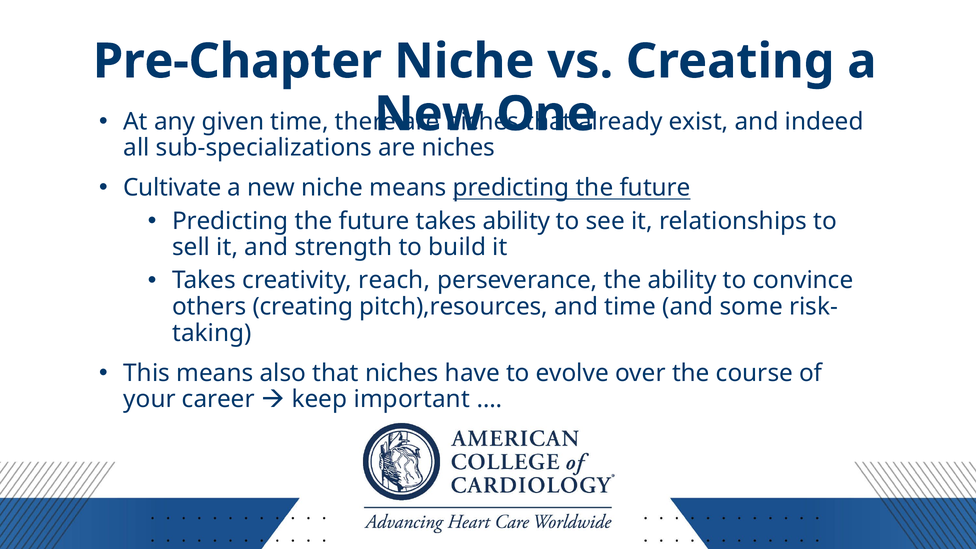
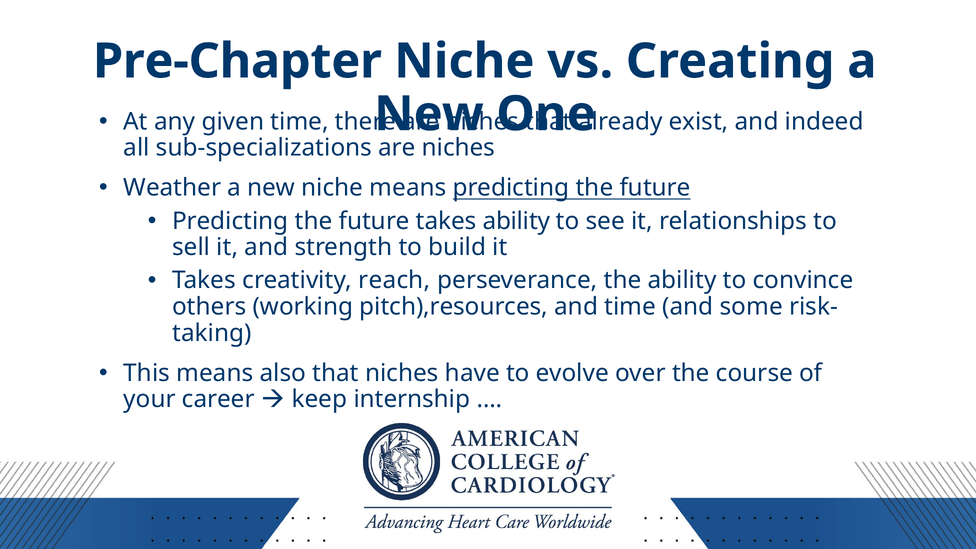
Cultivate: Cultivate -> Weather (172, 188)
others creating: creating -> working (303, 307)
important: important -> internship (412, 399)
